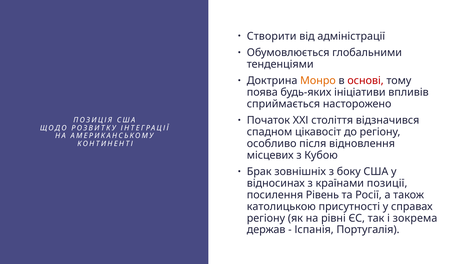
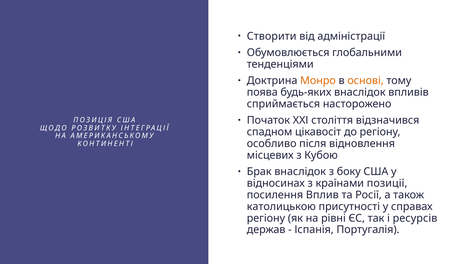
основі colour: red -> orange (366, 81)
будь-яких ініціативи: ініціативи -> внаслідок (360, 92)
Брак зовнішніх: зовнішніх -> внаслідок (300, 172)
Рівень: Рівень -> Вплив (322, 195)
зокрема: зокрема -> ресурсів (415, 218)
